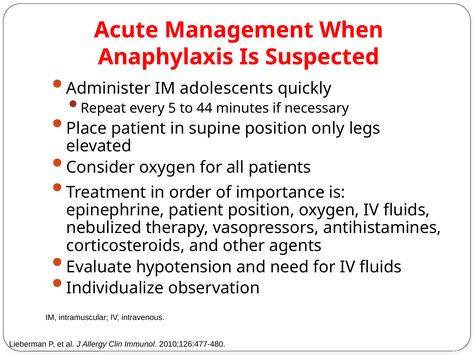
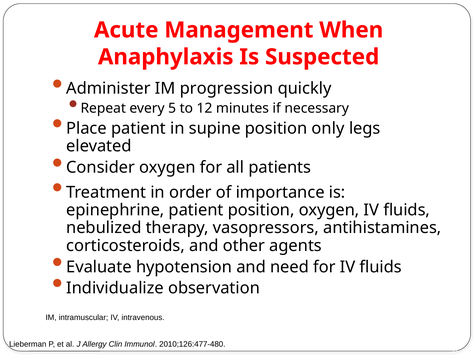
adolescents: adolescents -> progression (227, 88)
44: 44 -> 12 (204, 108)
